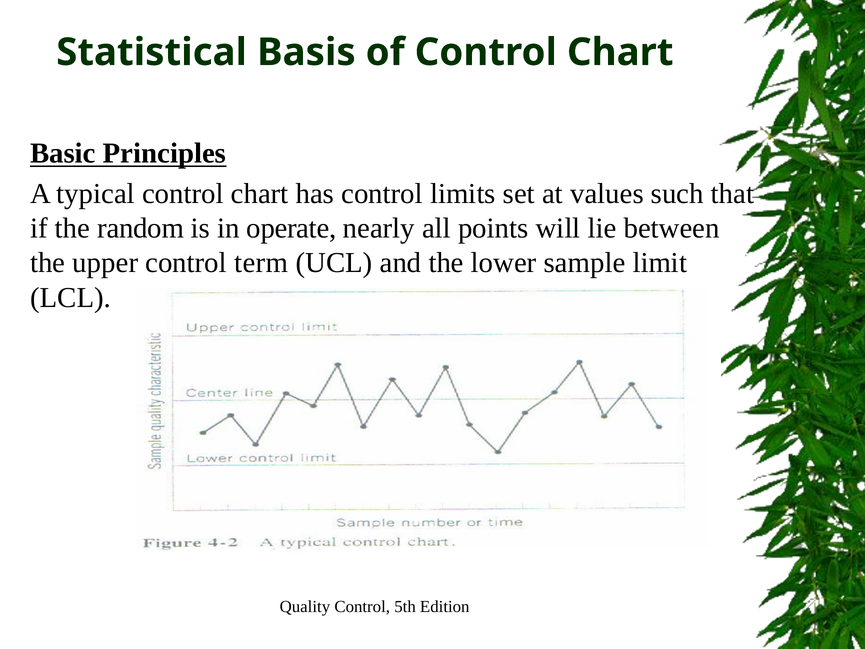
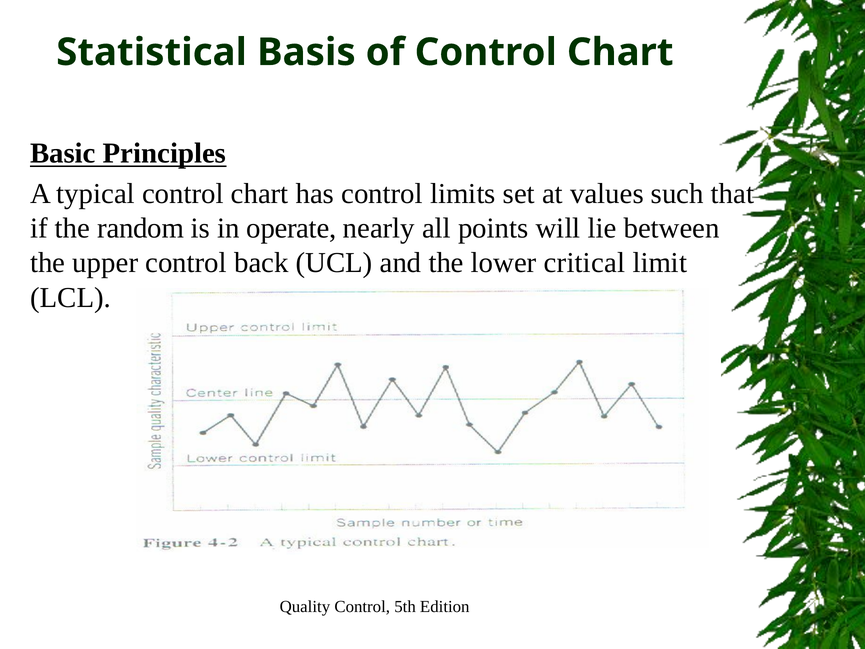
term: term -> back (261, 263)
sample: sample -> critical (584, 263)
